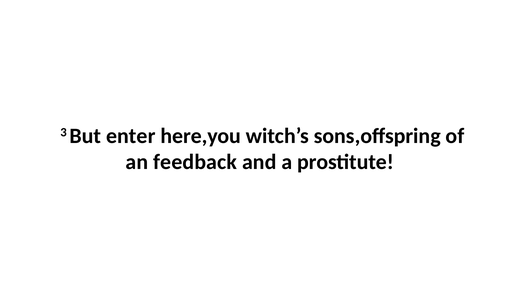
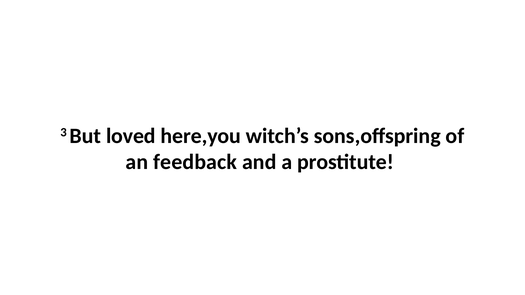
enter: enter -> loved (131, 136)
